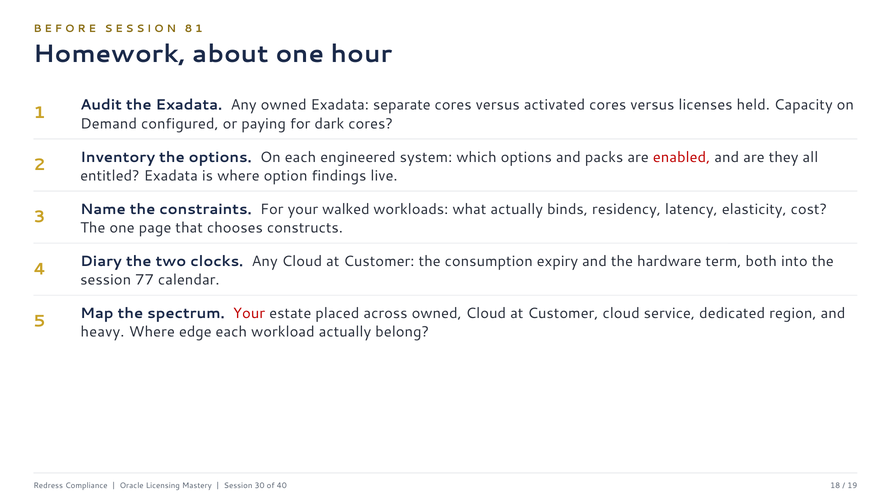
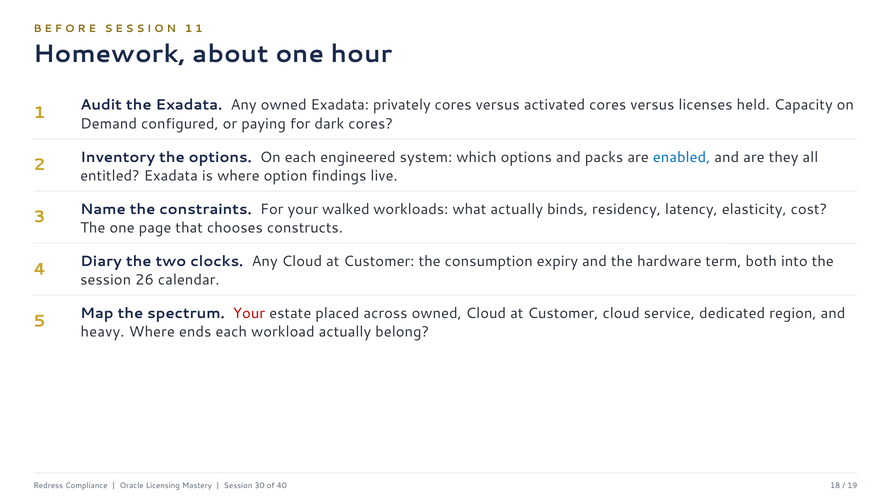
8: 8 -> 1 (188, 29)
separate: separate -> privately (402, 105)
enabled colour: red -> blue (682, 157)
77: 77 -> 26 (144, 280)
edge: edge -> ends (195, 332)
